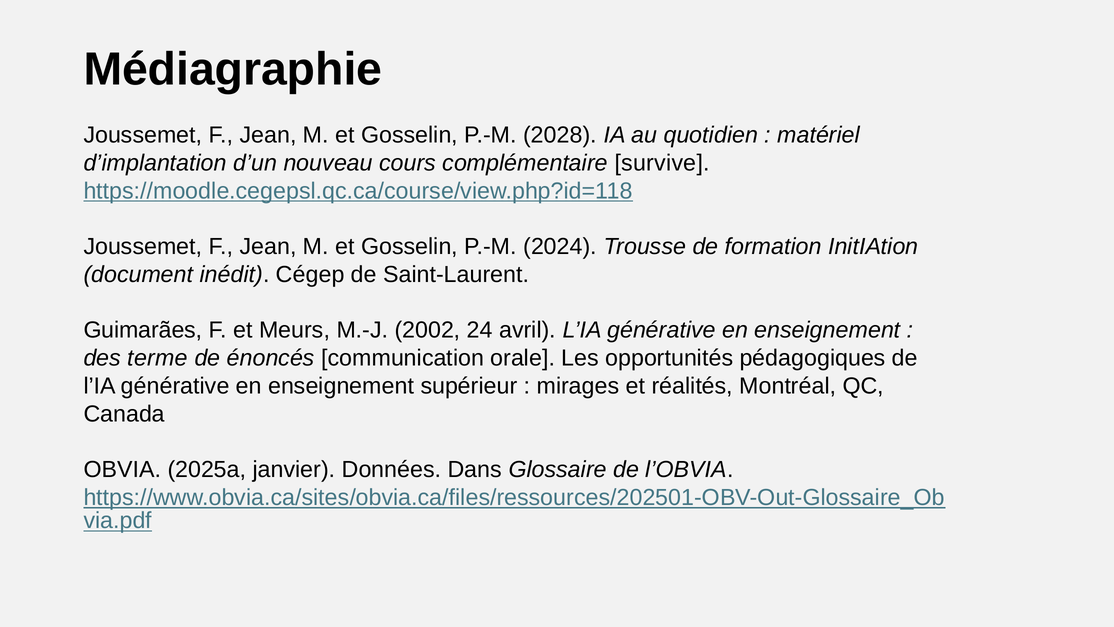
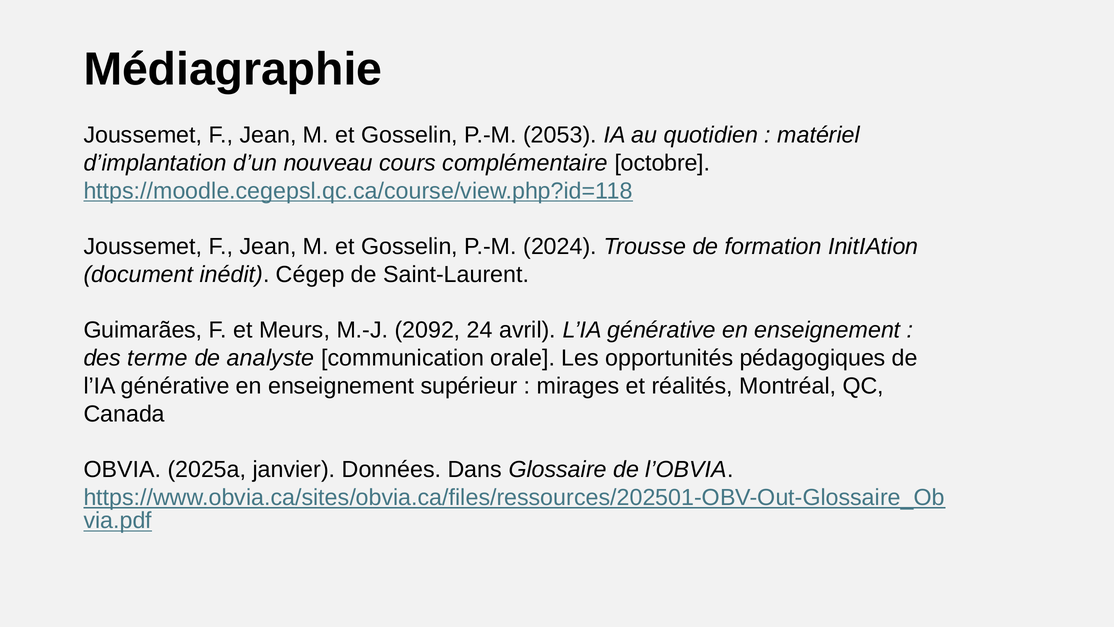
2028: 2028 -> 2053 (560, 135)
survive: survive -> octobre (662, 163)
2002: 2002 -> 2092 (427, 330)
énoncés: énoncés -> analyste (271, 358)
